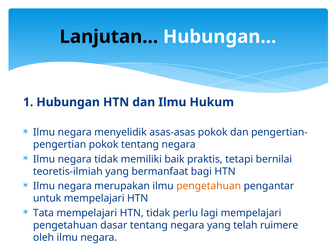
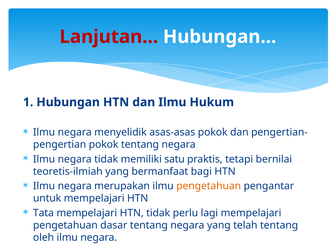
Lanjutan… colour: black -> red (109, 37)
baik: baik -> satu (174, 159)
telah ruimere: ruimere -> tentang (279, 225)
